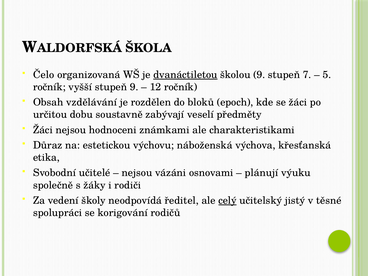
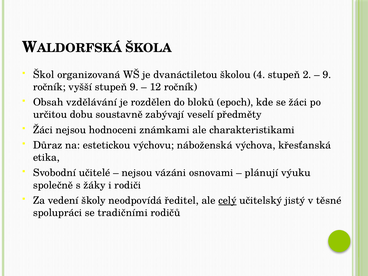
Čelo: Čelo -> Škol (44, 75)
dvanáctiletou underline: present -> none (185, 75)
školou 9: 9 -> 4 (259, 75)
7: 7 -> 2 (307, 75)
5: 5 -> 9 (327, 75)
korigování: korigování -> tradičními (123, 213)
